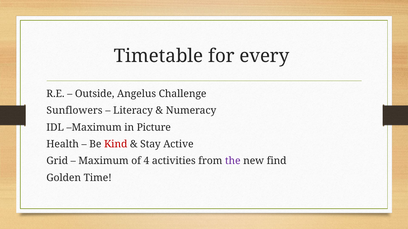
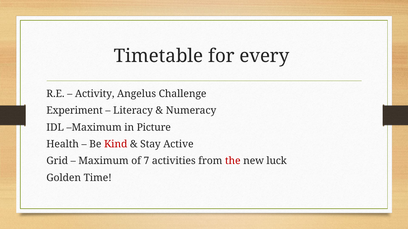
Outside: Outside -> Activity (95, 94)
Sunflowers: Sunflowers -> Experiment (75, 111)
4: 4 -> 7 (146, 161)
the colour: purple -> red (233, 161)
find: find -> luck (277, 161)
